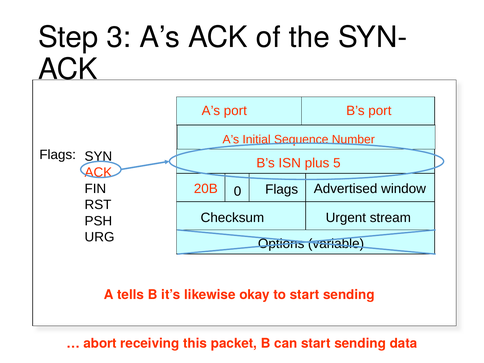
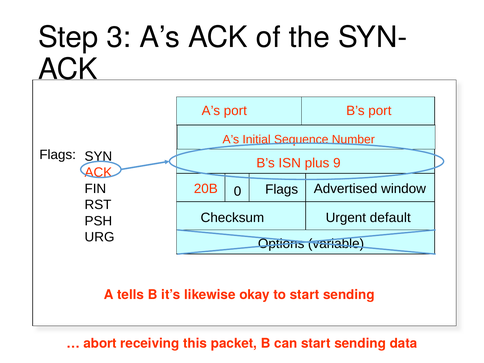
5: 5 -> 9 (337, 163)
stream: stream -> default (390, 218)
